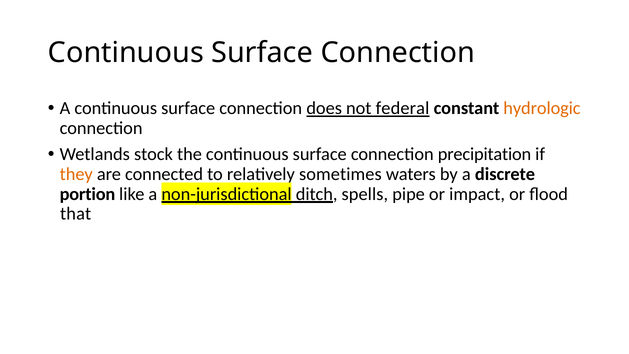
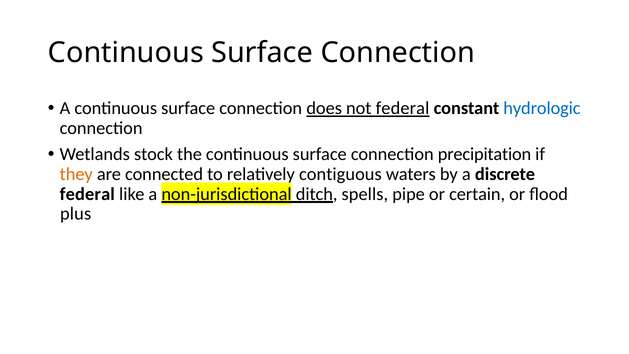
hydrologic colour: orange -> blue (542, 108)
sometimes: sometimes -> contiguous (340, 174)
portion: portion -> federal (87, 194)
impact: impact -> certain (477, 194)
that: that -> plus (76, 214)
